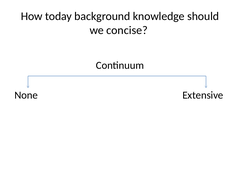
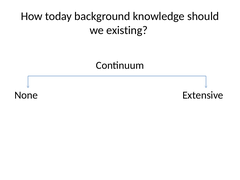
concise: concise -> existing (127, 30)
